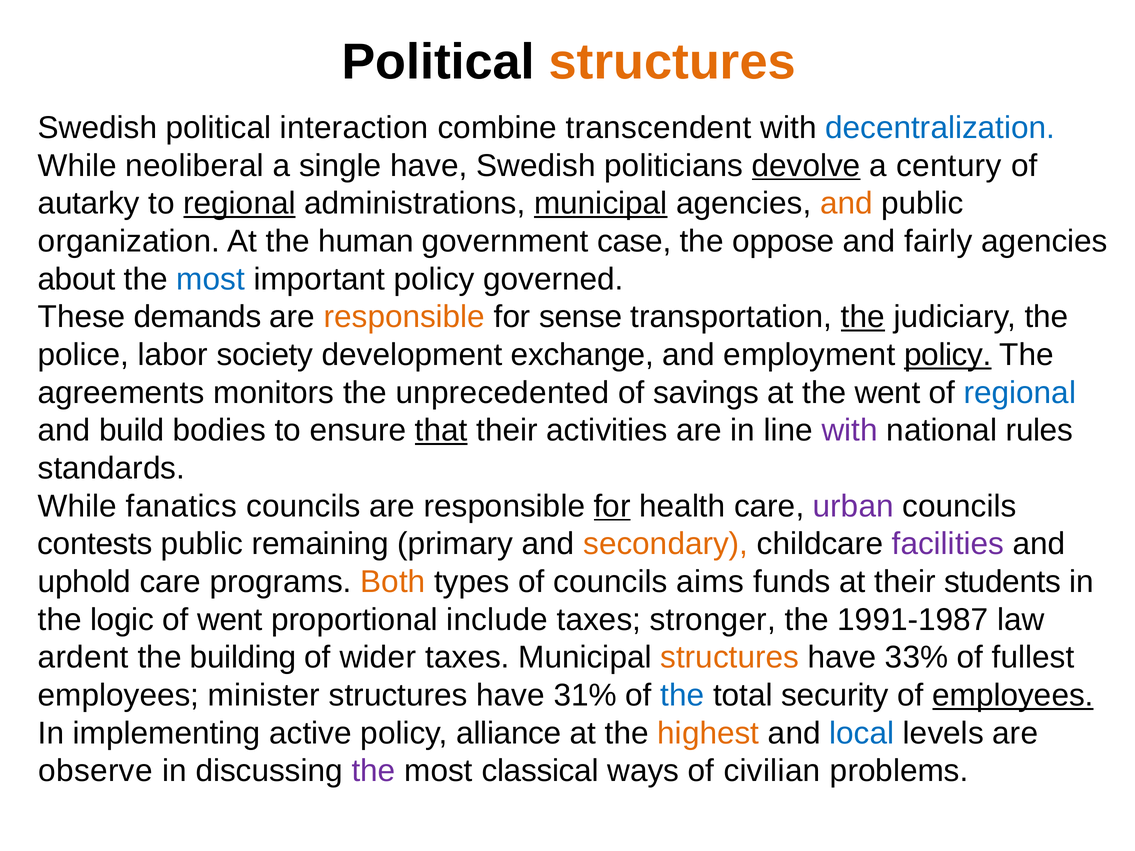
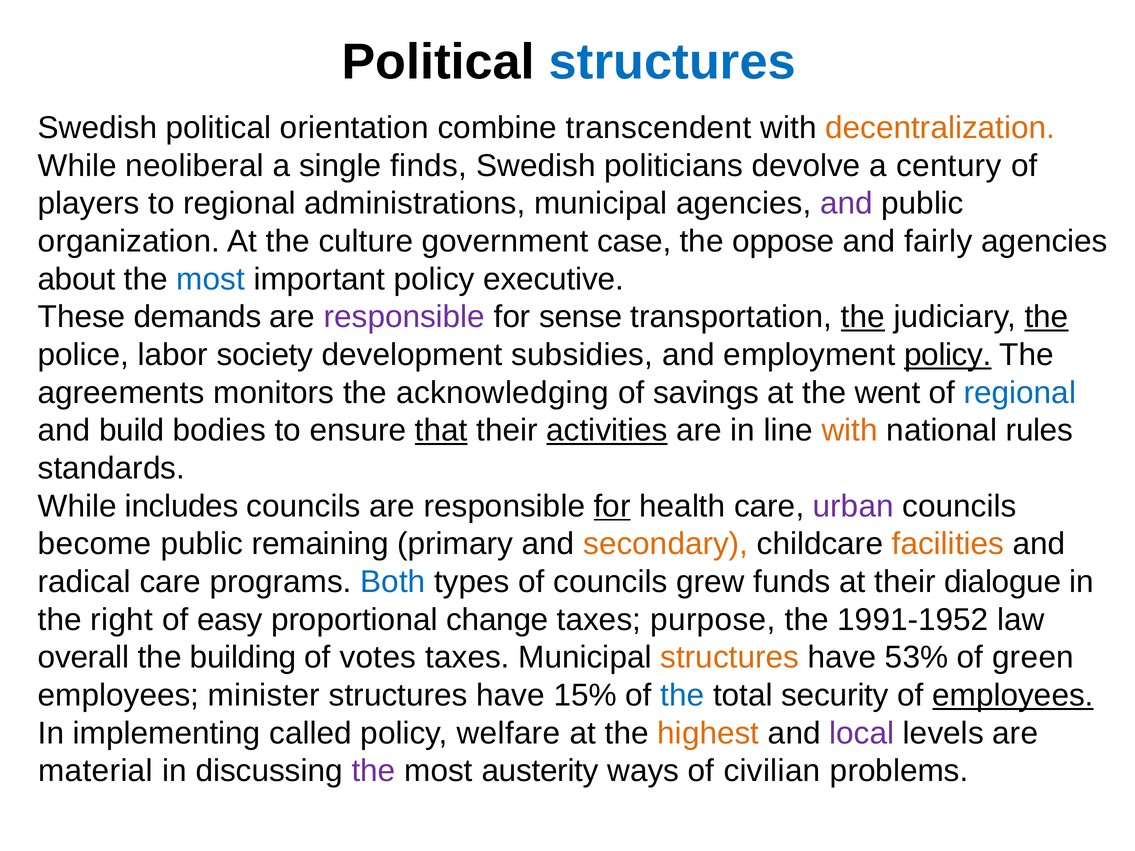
structures colour: orange -> blue (672, 62)
interaction: interaction -> orientation (354, 128)
decentralization colour: blue -> orange (940, 128)
single have: have -> finds (429, 166)
devolve underline: present -> none (806, 166)
autarky: autarky -> players (89, 204)
regional underline: present -> none (239, 204)
municipal underline: present -> none (601, 204)
and colour: orange -> purple (846, 204)
human: human -> culture (366, 241)
governed: governed -> executive (554, 279)
responsible colour: orange -> purple (404, 317)
the underline: none -> present (1047, 317)
exchange: exchange -> subsidies (582, 355)
unprecedented: unprecedented -> acknowledging (502, 393)
activities underline: none -> present (607, 431)
with colour: purple -> orange (850, 431)
fanatics: fanatics -> includes (182, 506)
contests: contests -> become (95, 544)
facilities colour: purple -> orange (948, 544)
uphold: uphold -> radical (84, 582)
Both colour: orange -> blue (393, 582)
aims: aims -> grew (710, 582)
students: students -> dialogue (1003, 582)
logic: logic -> right (122, 620)
of went: went -> easy (230, 620)
include: include -> change (497, 620)
stronger: stronger -> purpose (713, 620)
1991-1987: 1991-1987 -> 1991-1952 (913, 620)
ardent: ardent -> overall (84, 658)
wider: wider -> votes (378, 658)
33%: 33% -> 53% (917, 658)
fullest: fullest -> green (1033, 658)
31%: 31% -> 15% (585, 696)
active: active -> called (311, 733)
alliance: alliance -> welfare (509, 733)
local colour: blue -> purple (862, 733)
observe: observe -> material (96, 771)
classical: classical -> austerity (540, 771)
